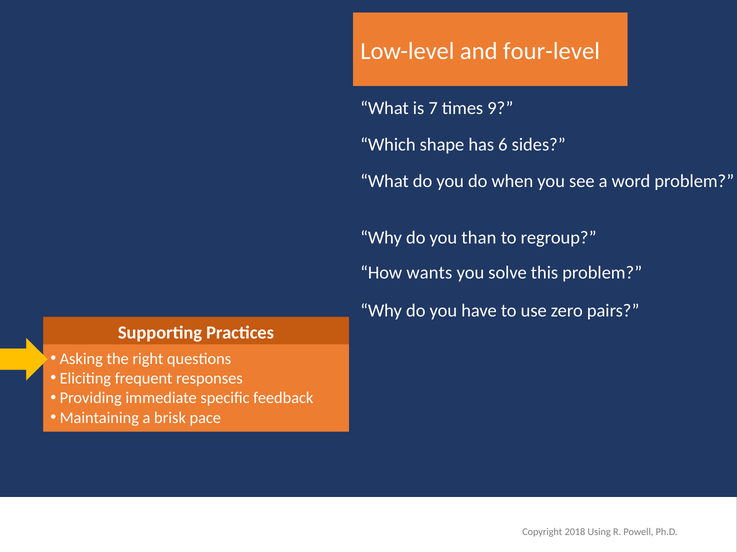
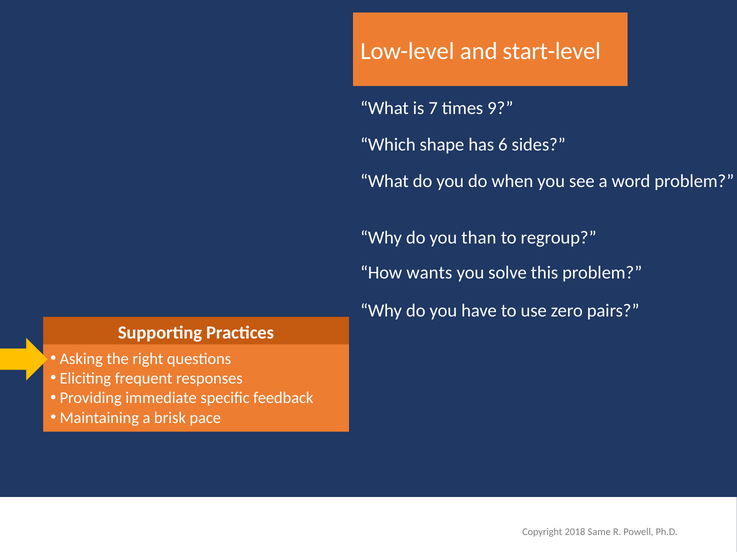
four-level: four-level -> start-level (552, 51)
Using: Using -> Same (599, 532)
